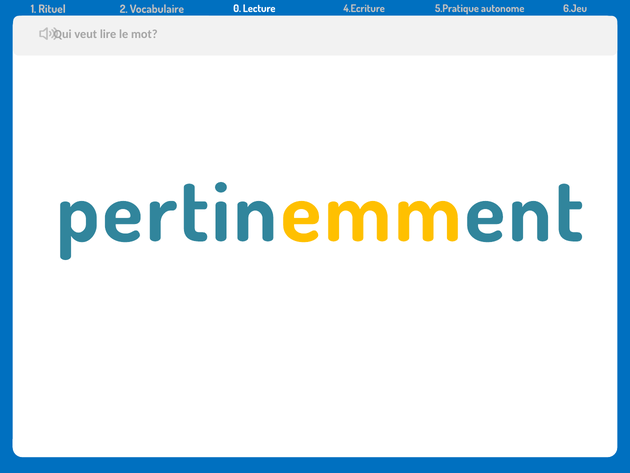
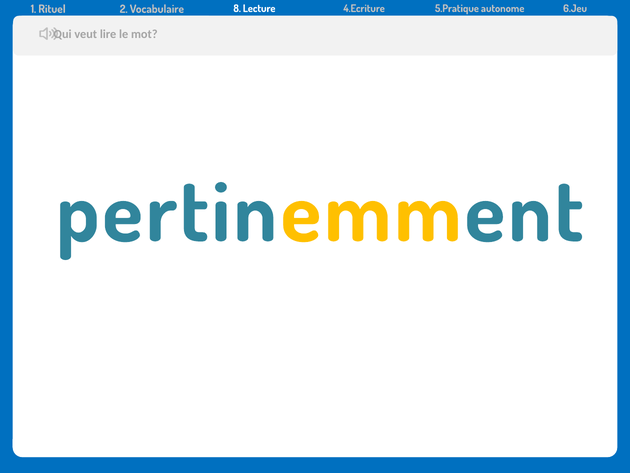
0: 0 -> 8 (237, 9)
